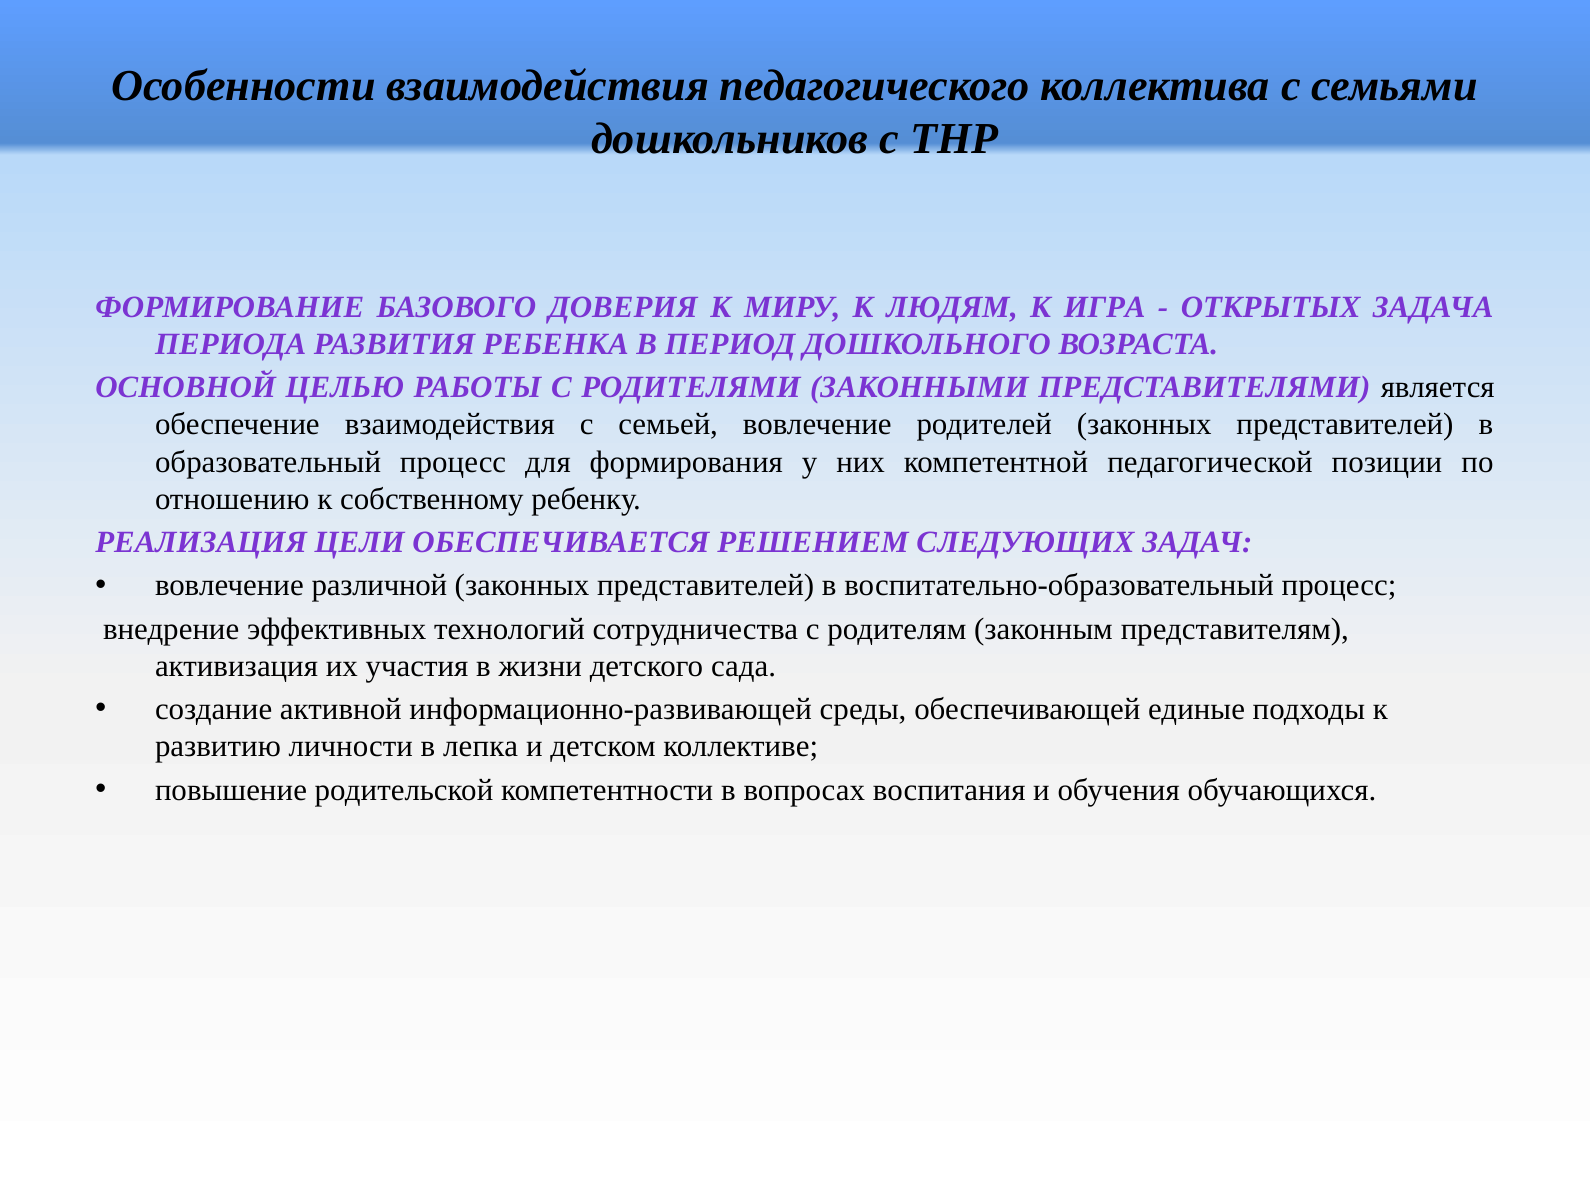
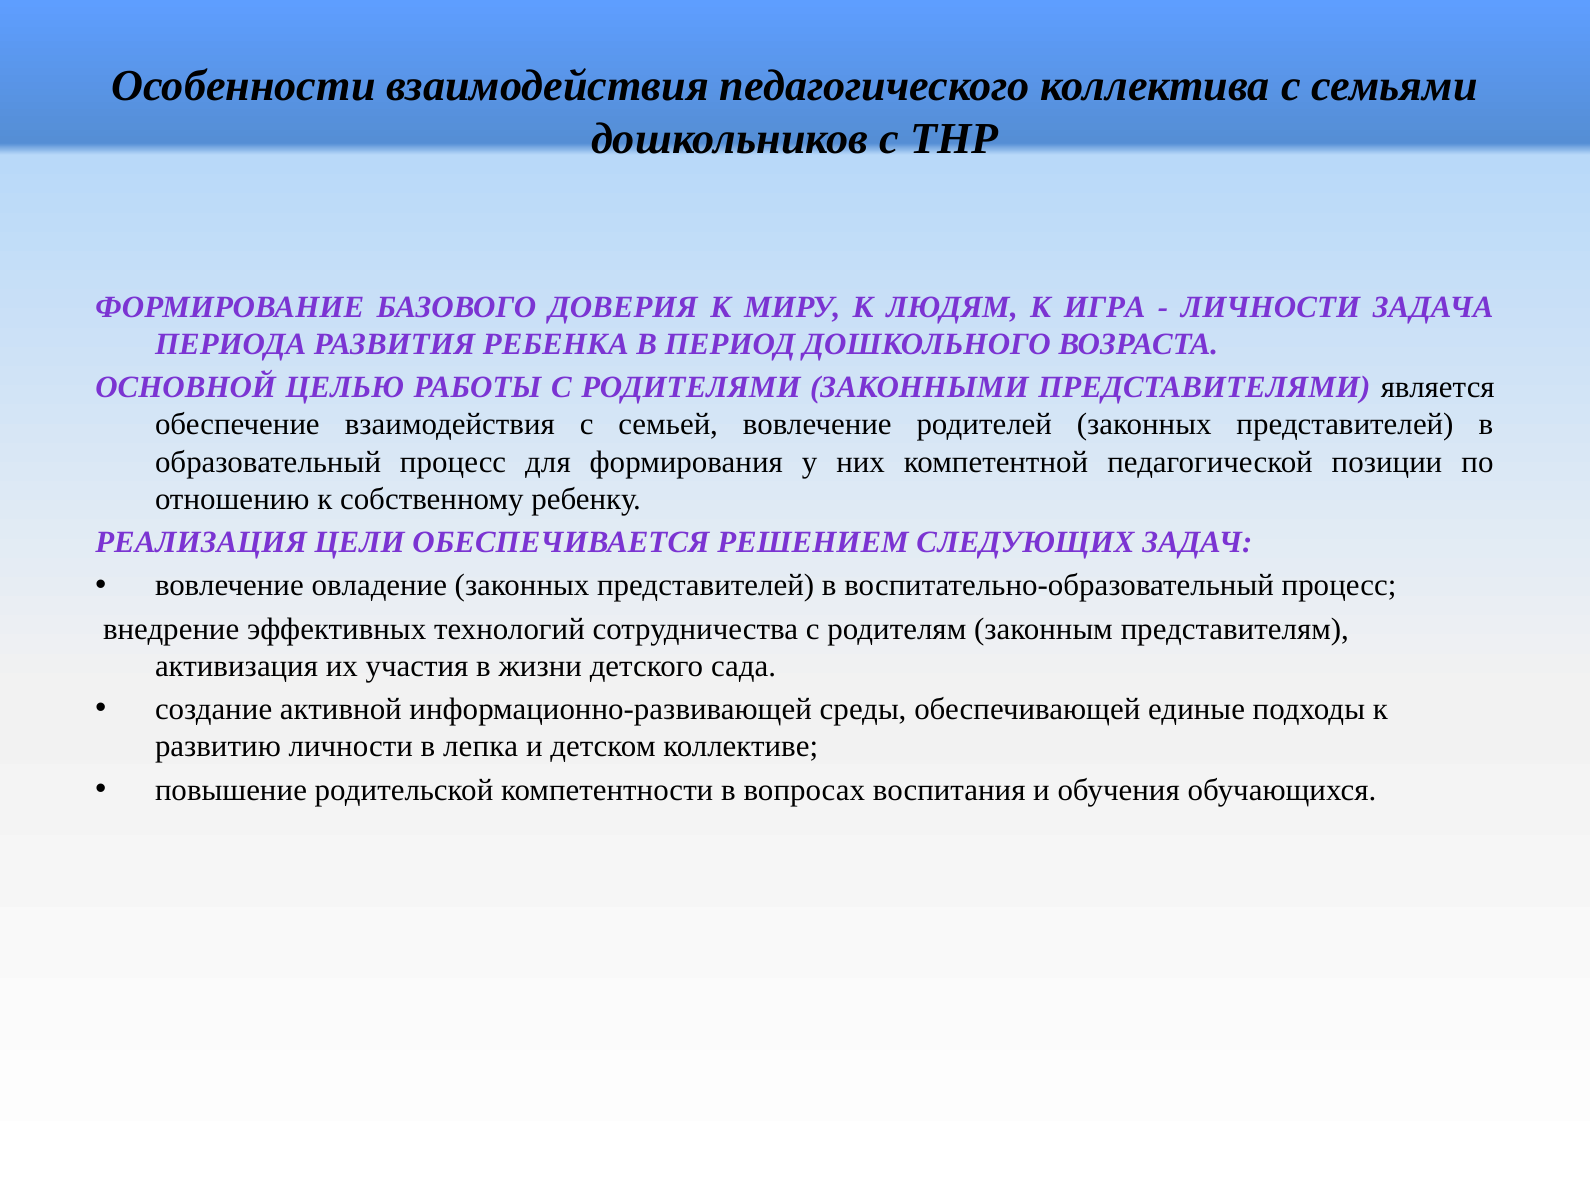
ОТКРЫТЫХ: ОТКРЫТЫХ -> ЛИЧНОСТИ (1271, 307)
различной: различной -> овладение (379, 585)
